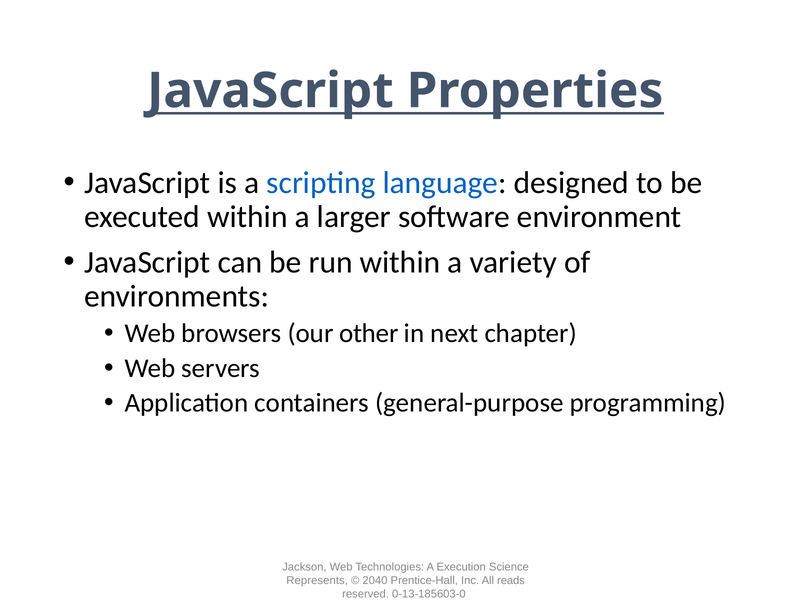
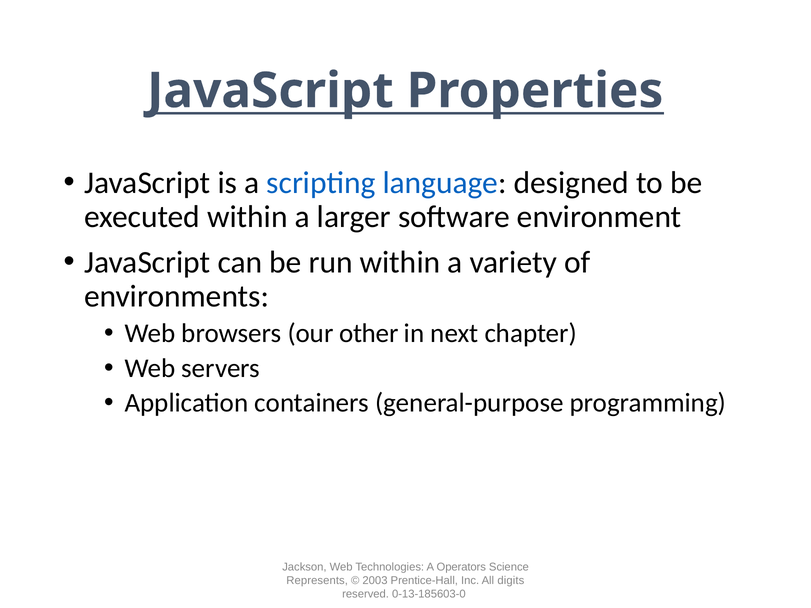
Execution: Execution -> Operators (461, 567)
2040: 2040 -> 2003 (375, 581)
reads: reads -> digits (511, 581)
